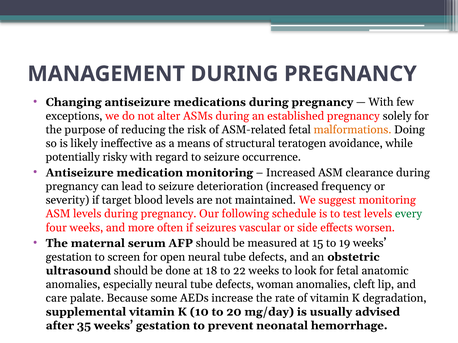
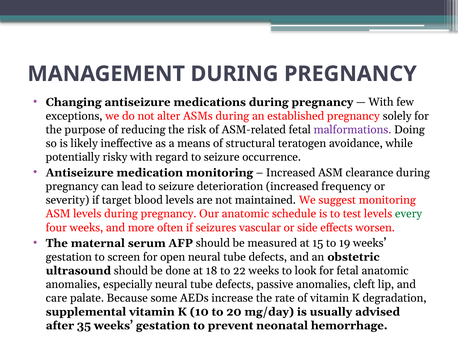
malformations colour: orange -> purple (353, 130)
Our following: following -> anatomic (245, 214)
woman: woman -> passive (275, 285)
